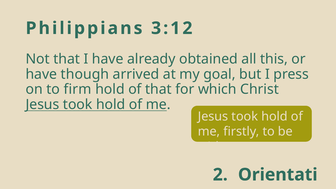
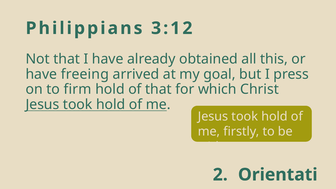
though: though -> freeing (85, 74)
